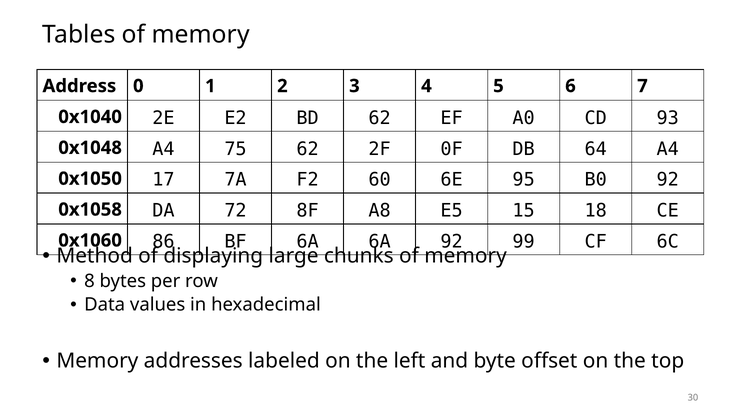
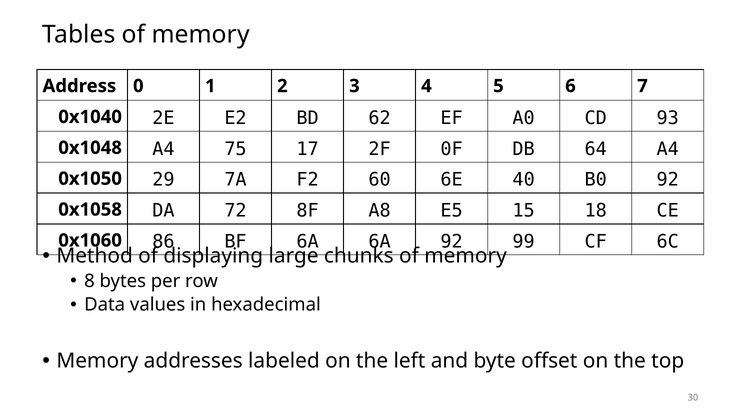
75 62: 62 -> 17 (308, 149)
17: 17 -> 29 (163, 180)
95: 95 -> 40 (524, 180)
